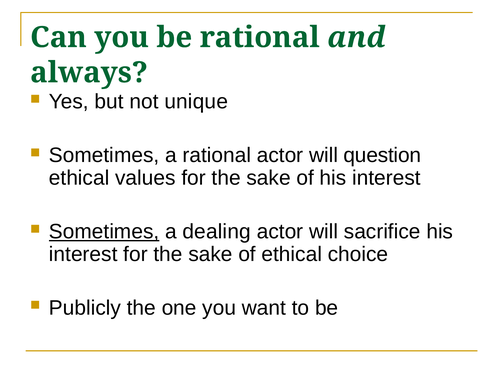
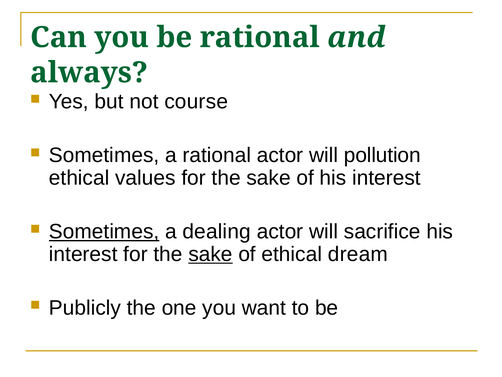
unique: unique -> course (196, 102)
question: question -> pollution (382, 155)
sake underline: none -> present (210, 254)
choice: choice -> dream (358, 254)
